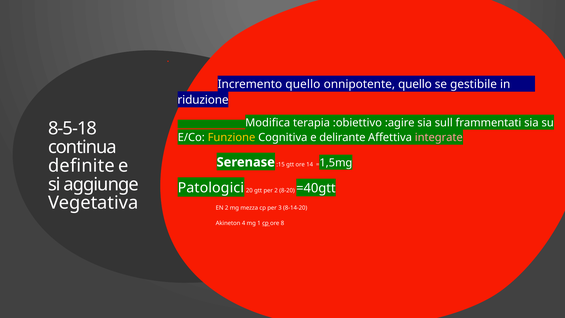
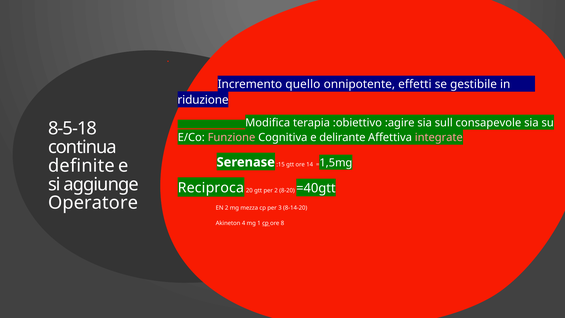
onnipotente quello: quello -> effetti (415, 84)
frammentati: frammentati -> consapevole (488, 123)
Funzione colour: yellow -> pink (232, 137)
Patologici: Patologici -> Reciproca (211, 188)
Vegetativa: Vegetativa -> Operatore (93, 203)
